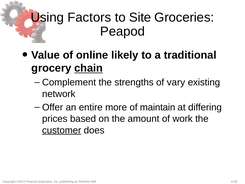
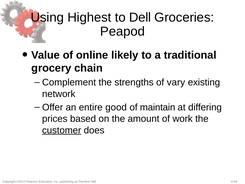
Factors: Factors -> Highest (89, 17)
Site: Site -> Dell (140, 17)
chain underline: present -> none (89, 68)
more: more -> good (116, 107)
